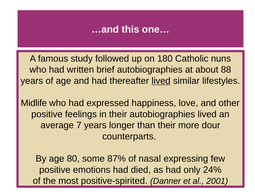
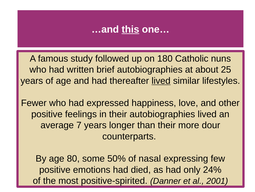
this underline: none -> present (130, 29)
88: 88 -> 25 (226, 69)
Midlife: Midlife -> Fewer (34, 103)
87%: 87% -> 50% (117, 158)
